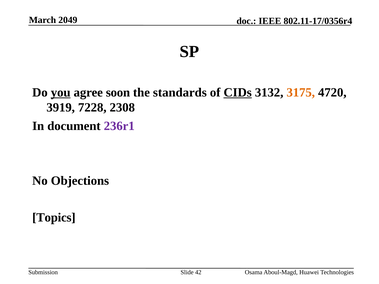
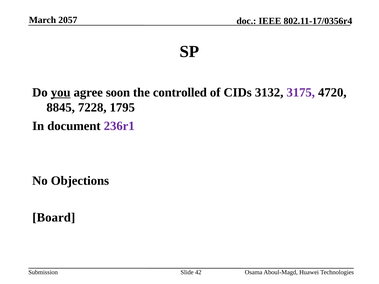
2049: 2049 -> 2057 (68, 20)
standards: standards -> controlled (180, 92)
CIDs underline: present -> none (238, 92)
3175 colour: orange -> purple (301, 92)
3919: 3919 -> 8845 (61, 108)
2308: 2308 -> 1795 (122, 108)
Topics: Topics -> Board (54, 218)
